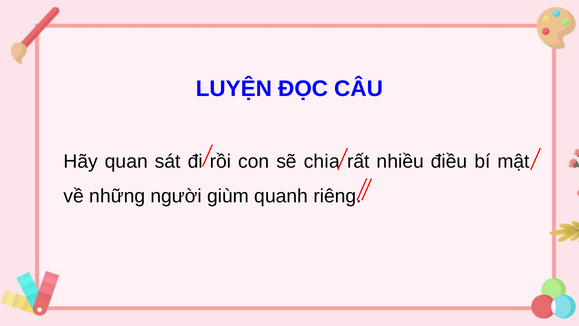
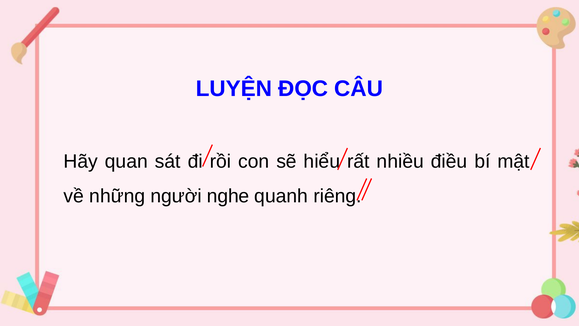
chia: chia -> hiểu (322, 161)
giùm: giùm -> nghe (228, 196)
